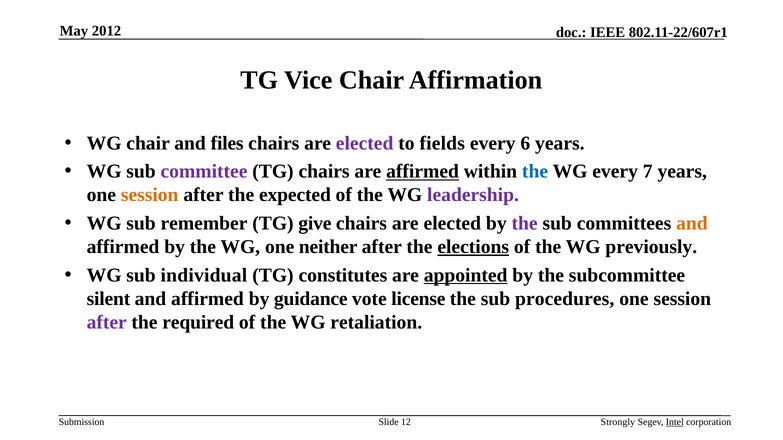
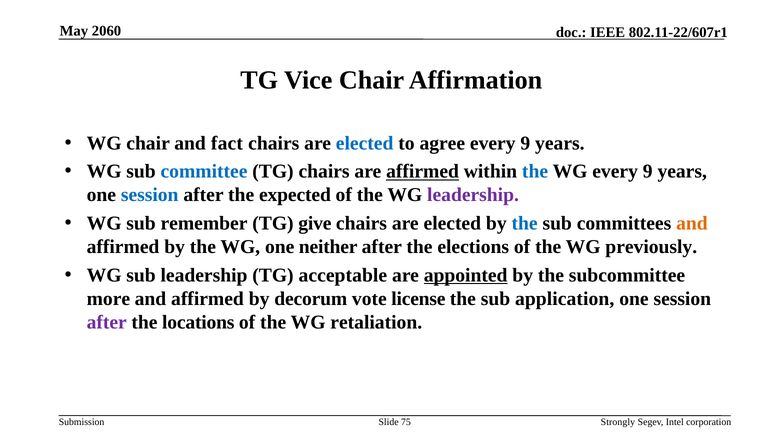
2012: 2012 -> 2060 (107, 31)
files: files -> fact (227, 143)
elected colour: purple -> blue (365, 143)
fields: fields -> agree (442, 143)
6: 6 -> 9 (525, 143)
committee colour: purple -> blue (204, 172)
WG every 7: 7 -> 9 (648, 172)
session colour: orange -> blue (150, 195)
the colour: purple -> blue (525, 224)
elections underline: present -> none (473, 247)
sub individual: individual -> leadership (204, 275)
constitutes: constitutes -> acceptable (343, 275)
silent: silent -> more (108, 299)
guidance: guidance -> decorum (311, 299)
procedures: procedures -> application (565, 299)
required: required -> locations (198, 322)
12: 12 -> 75 (406, 422)
Intel underline: present -> none (675, 422)
